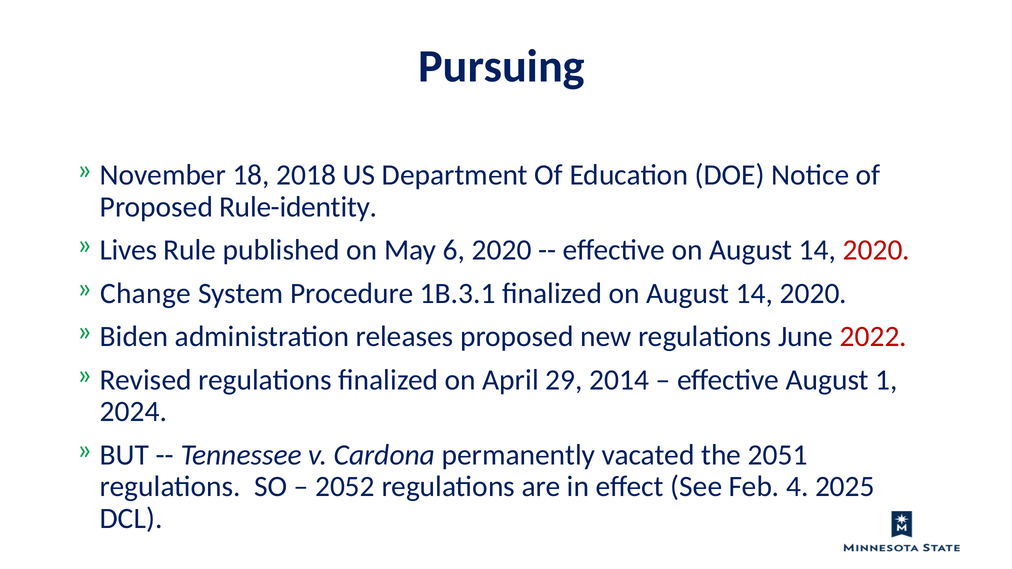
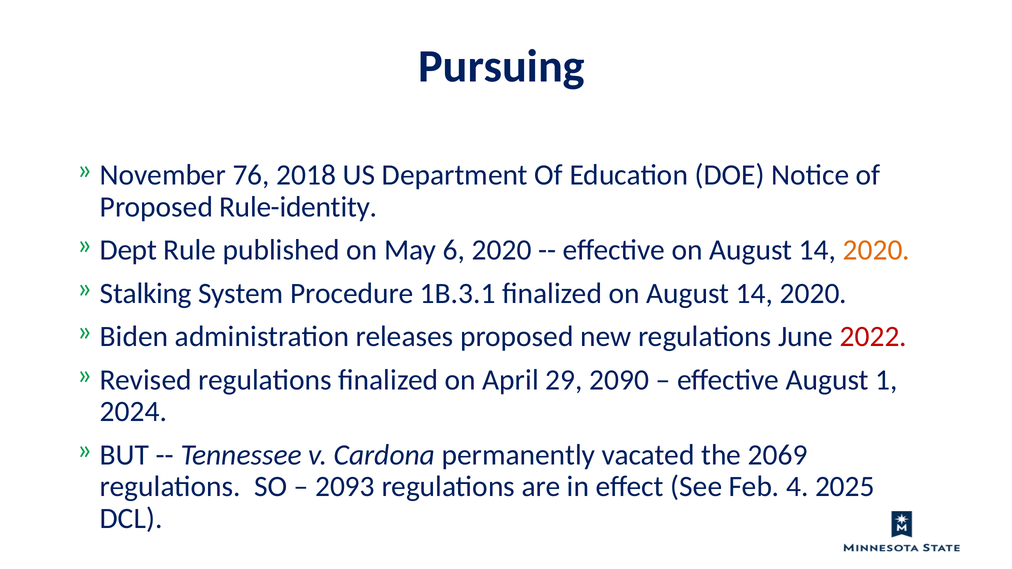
18: 18 -> 76 (251, 175)
Lives: Lives -> Dept (128, 250)
2020 colour: red -> orange (876, 250)
Change: Change -> Stalking (146, 293)
2014: 2014 -> 2090 (619, 380)
2051: 2051 -> 2069 (778, 455)
2052: 2052 -> 2093 (345, 487)
